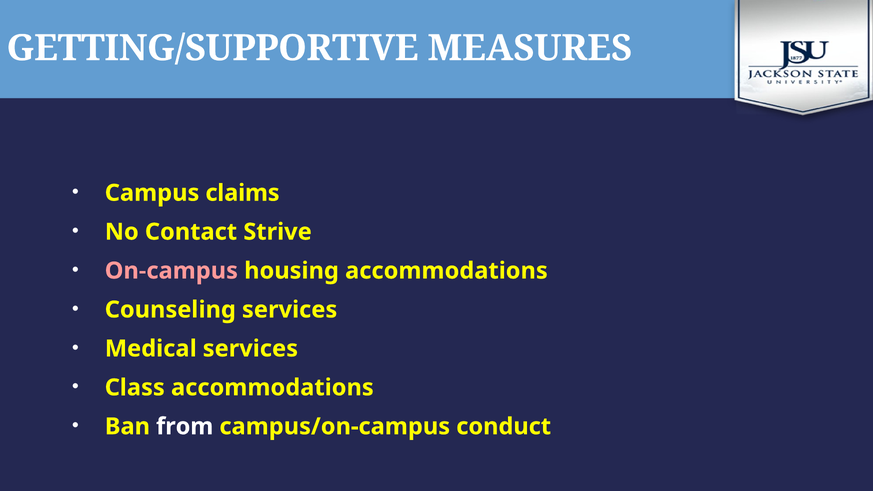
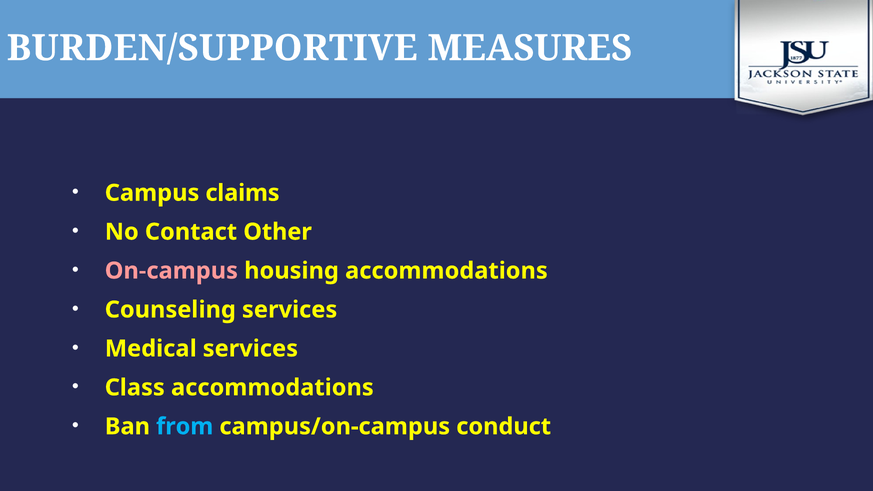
GETTING/SUPPORTIVE: GETTING/SUPPORTIVE -> BURDEN/SUPPORTIVE (212, 48)
Strive: Strive -> Other (278, 232)
from colour: white -> light blue (185, 427)
